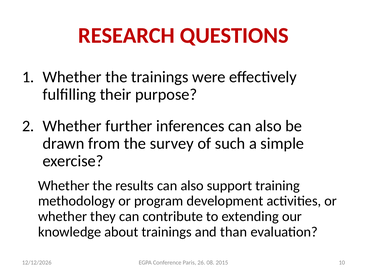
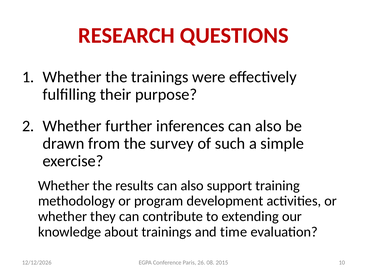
than: than -> time (234, 232)
